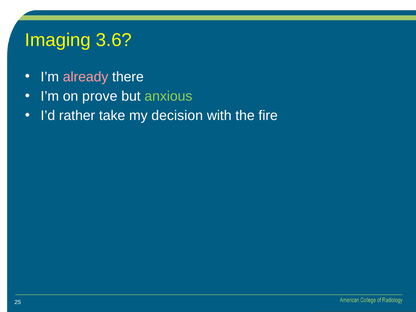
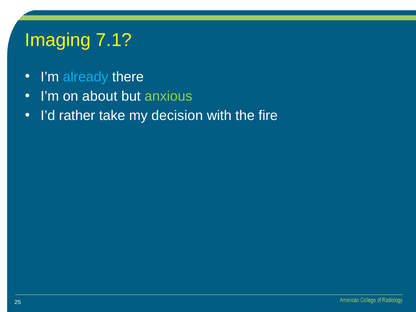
3.6: 3.6 -> 7.1 (114, 40)
already colour: pink -> light blue (86, 77)
prove: prove -> about (100, 96)
